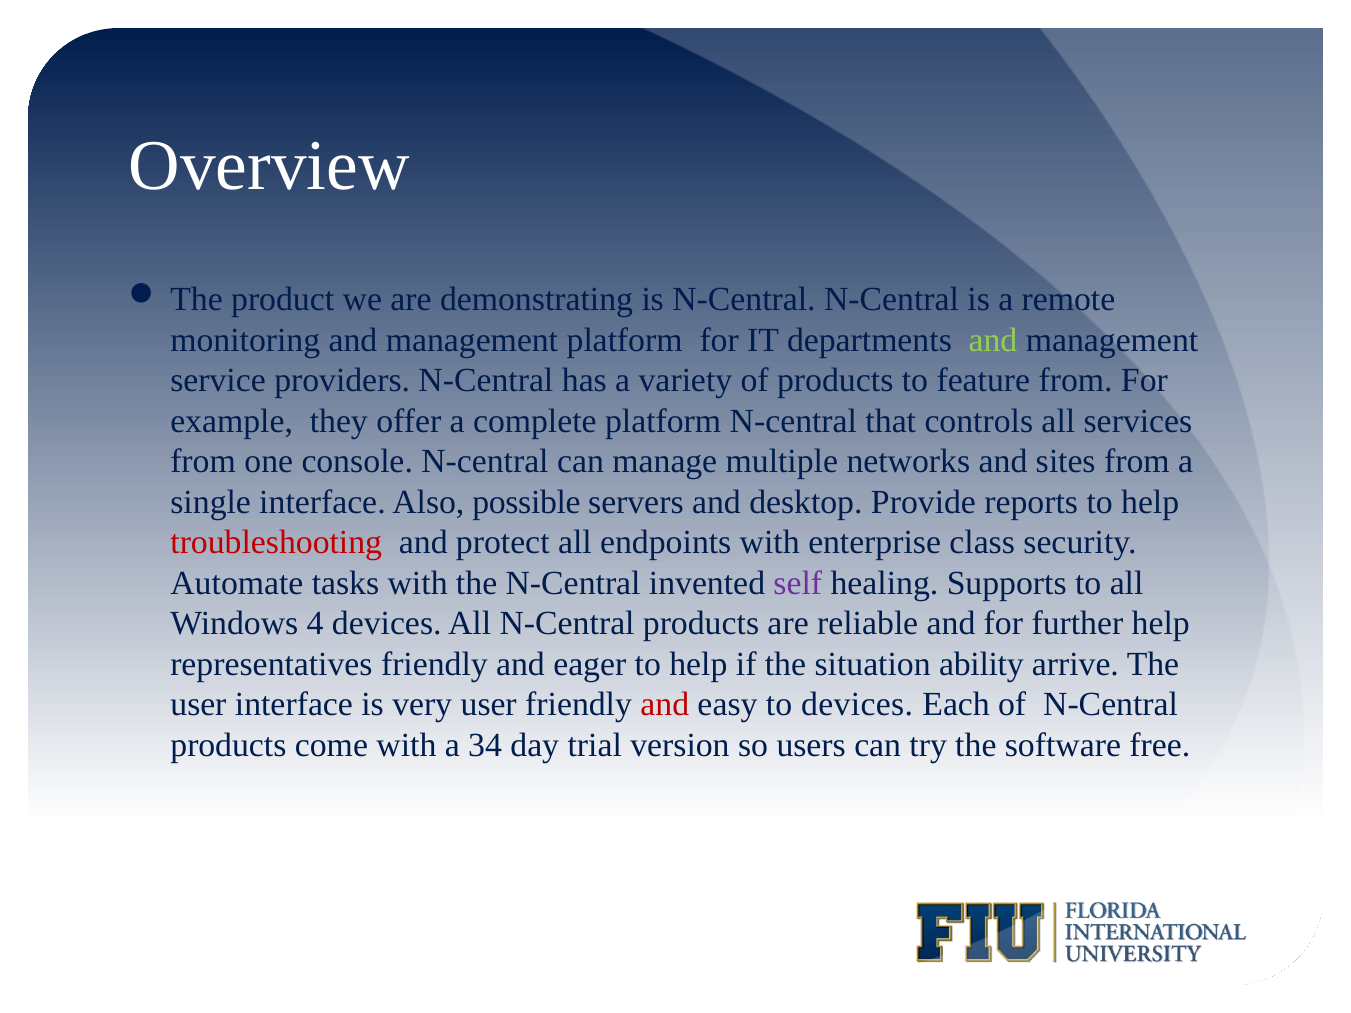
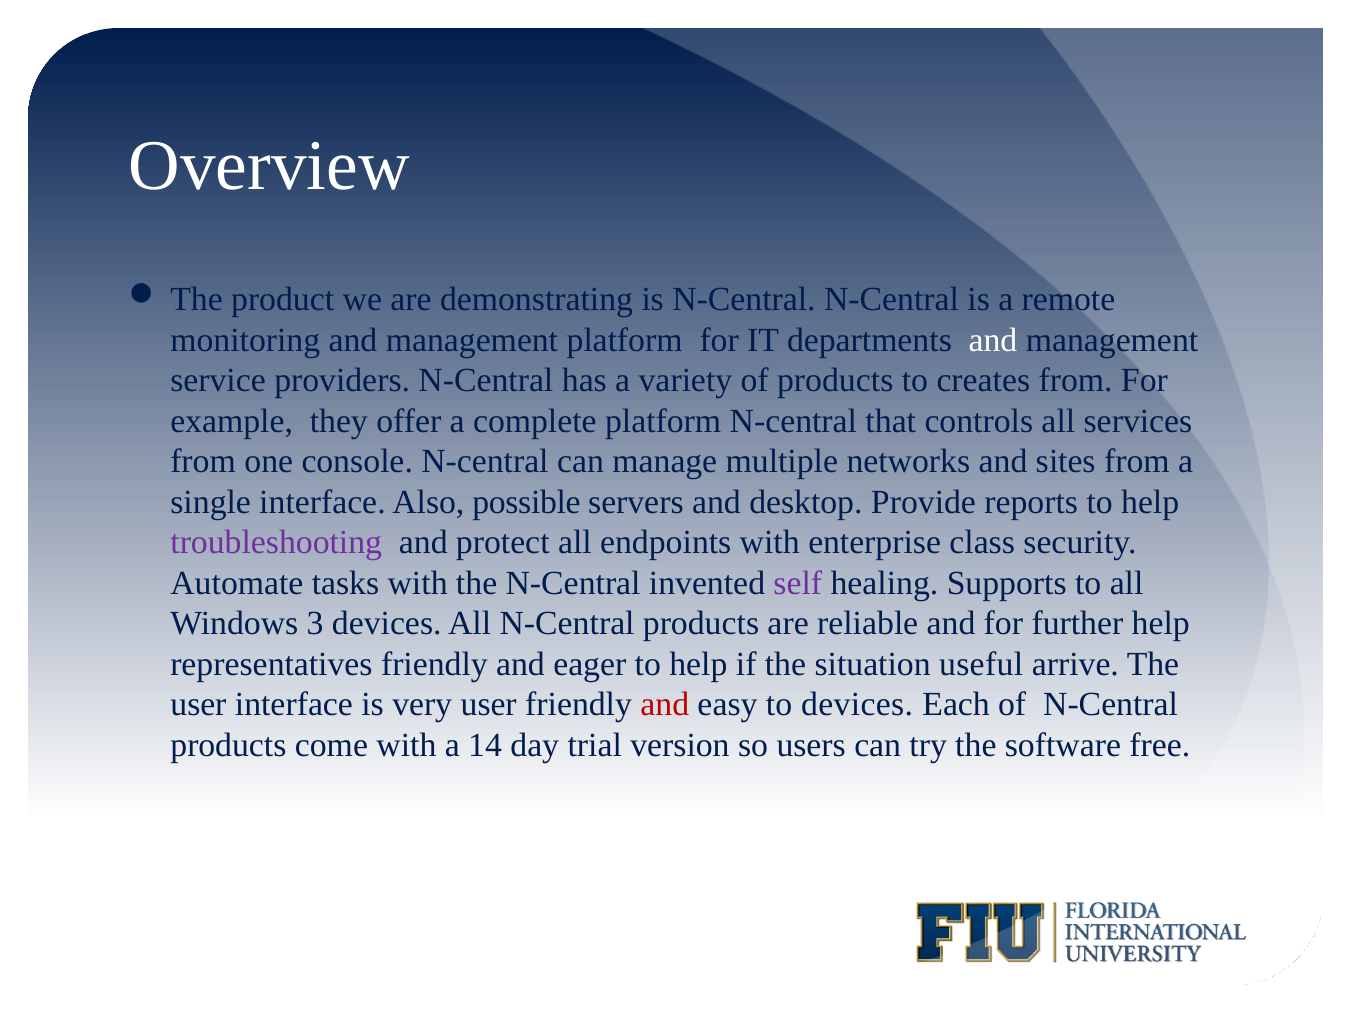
and colour: light green -> white (993, 340)
feature: feature -> creates (983, 381)
troubleshooting colour: red -> purple (276, 543)
4: 4 -> 3 (315, 624)
ability: ability -> useful (981, 664)
34: 34 -> 14 (485, 745)
